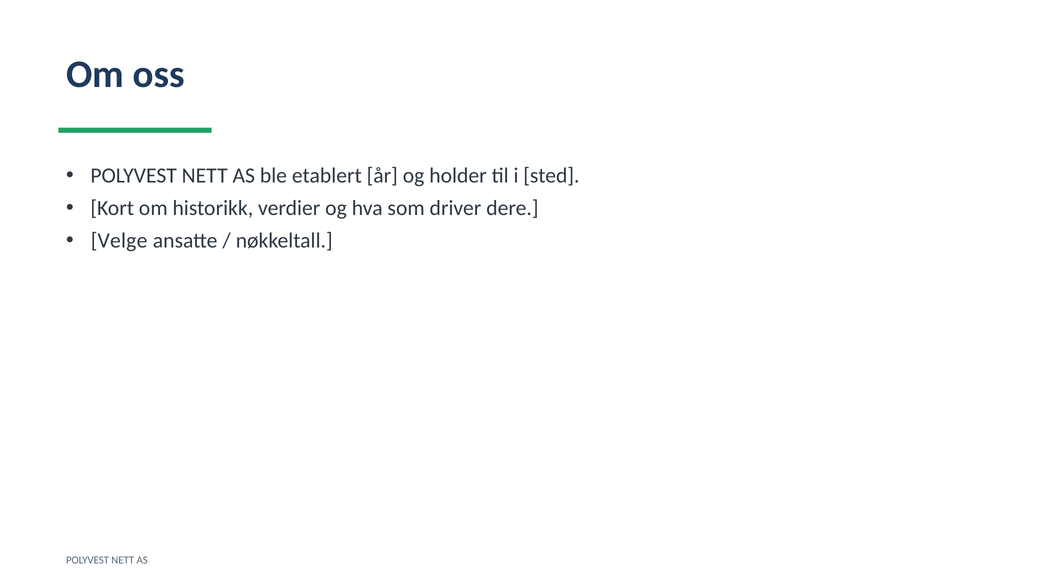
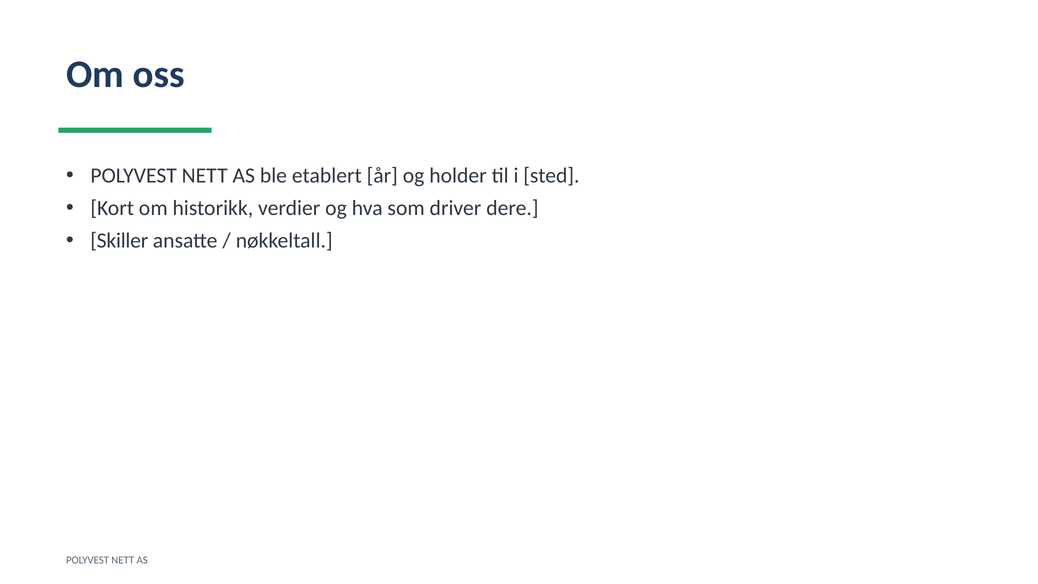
Velge: Velge -> Skiller (119, 241)
